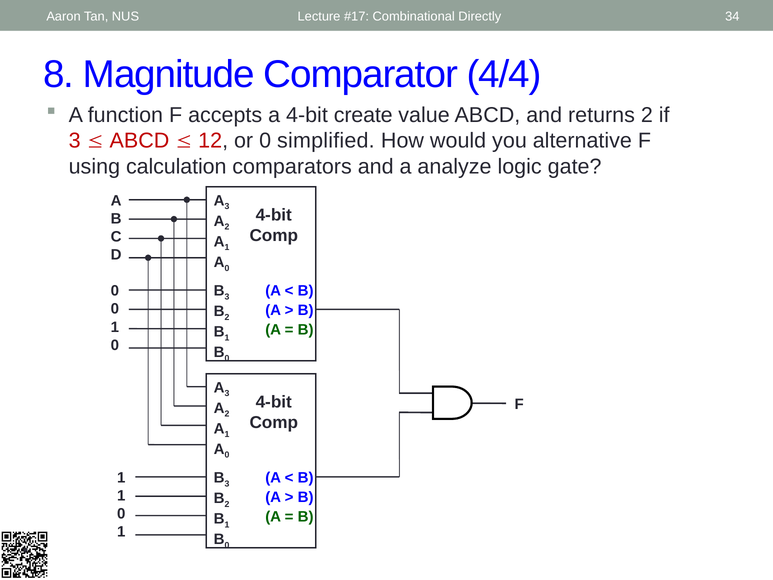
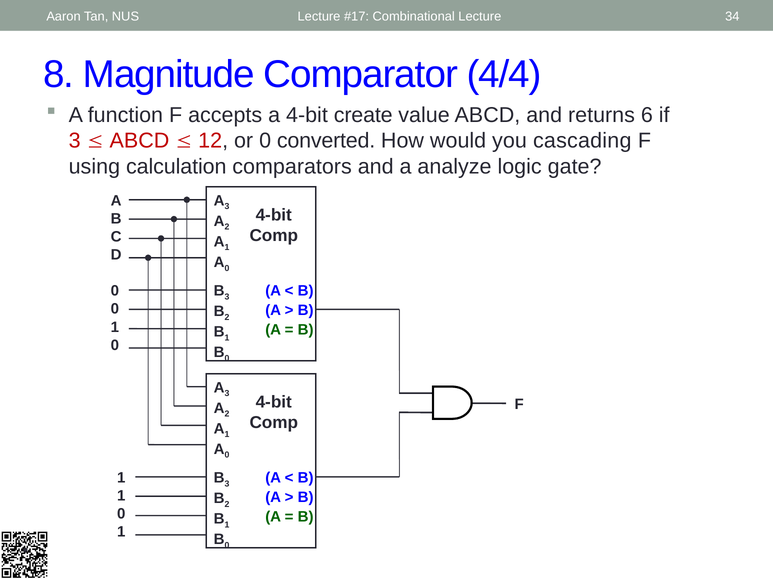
Combinational Directly: Directly -> Lecture (480, 16)
returns 2: 2 -> 6 (647, 115)
simplified: simplified -> converted (326, 141)
alternative: alternative -> cascading (582, 141)
